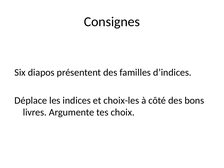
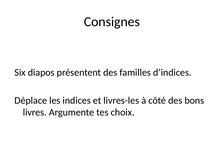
choix-les: choix-les -> livres-les (121, 100)
